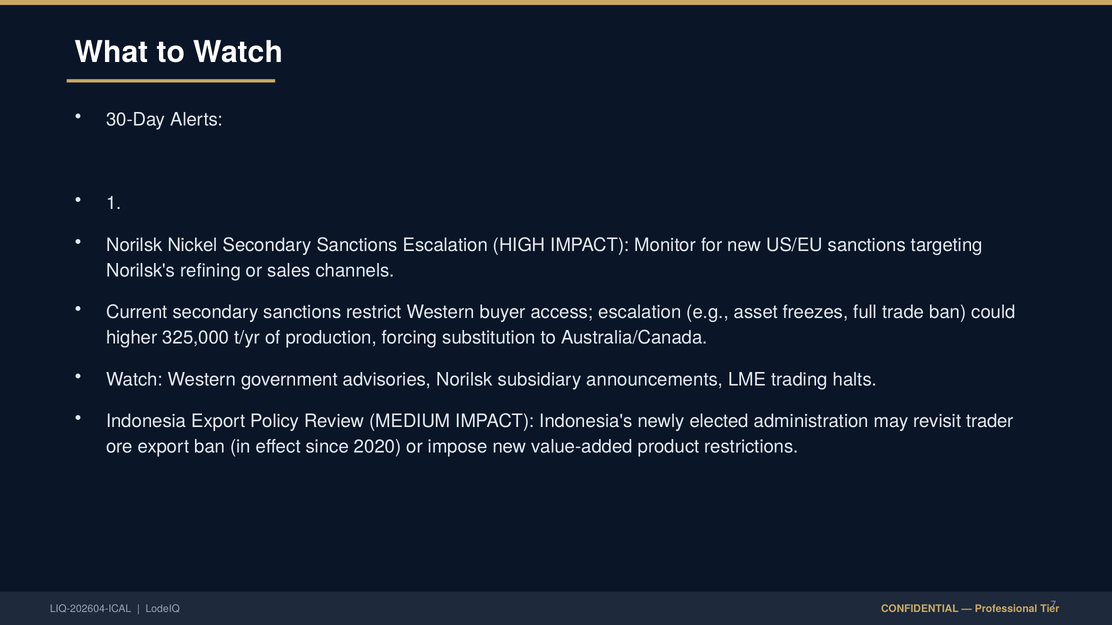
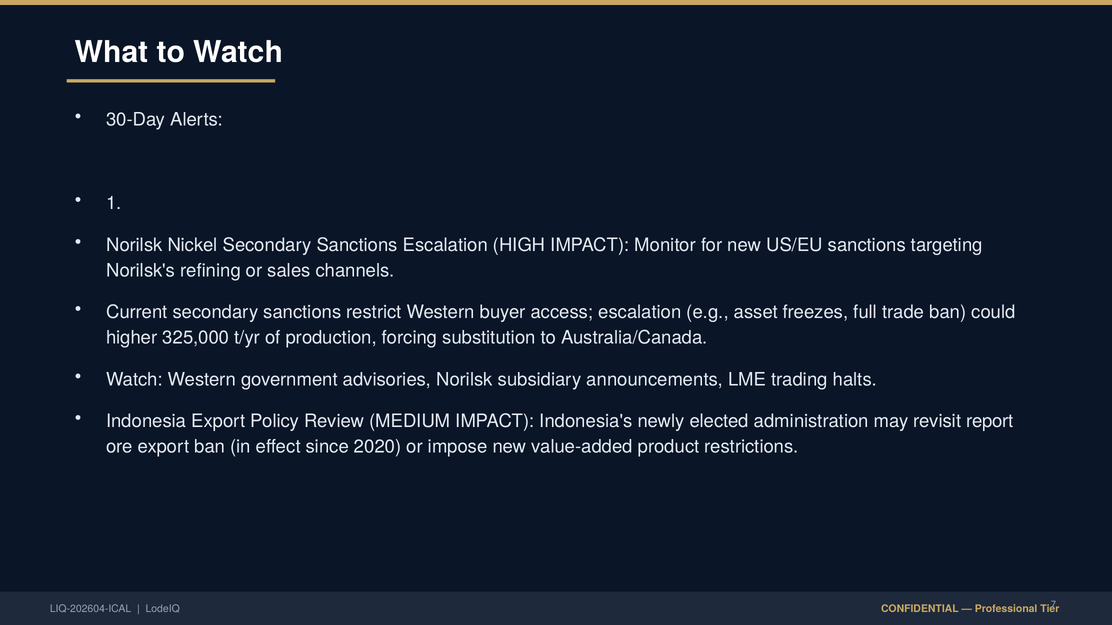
trader: trader -> report (990, 422)
